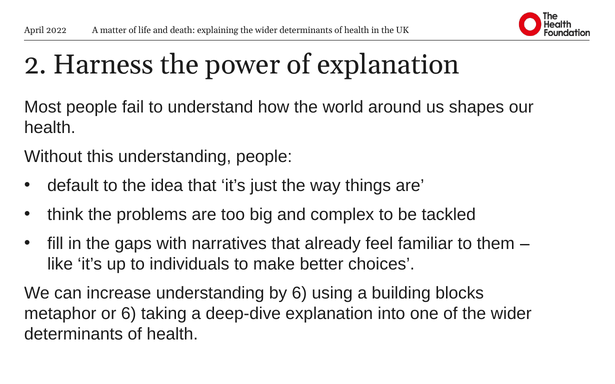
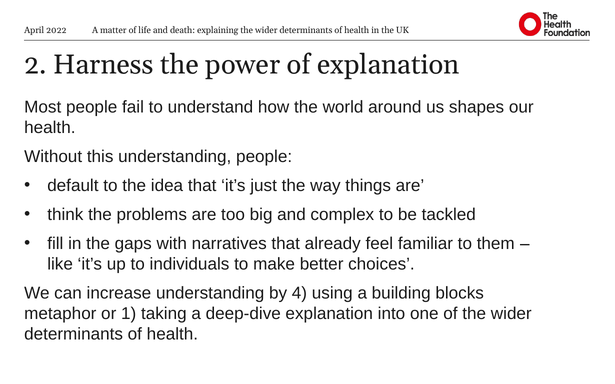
by 6: 6 -> 4 (299, 293)
or 6: 6 -> 1 (129, 314)
